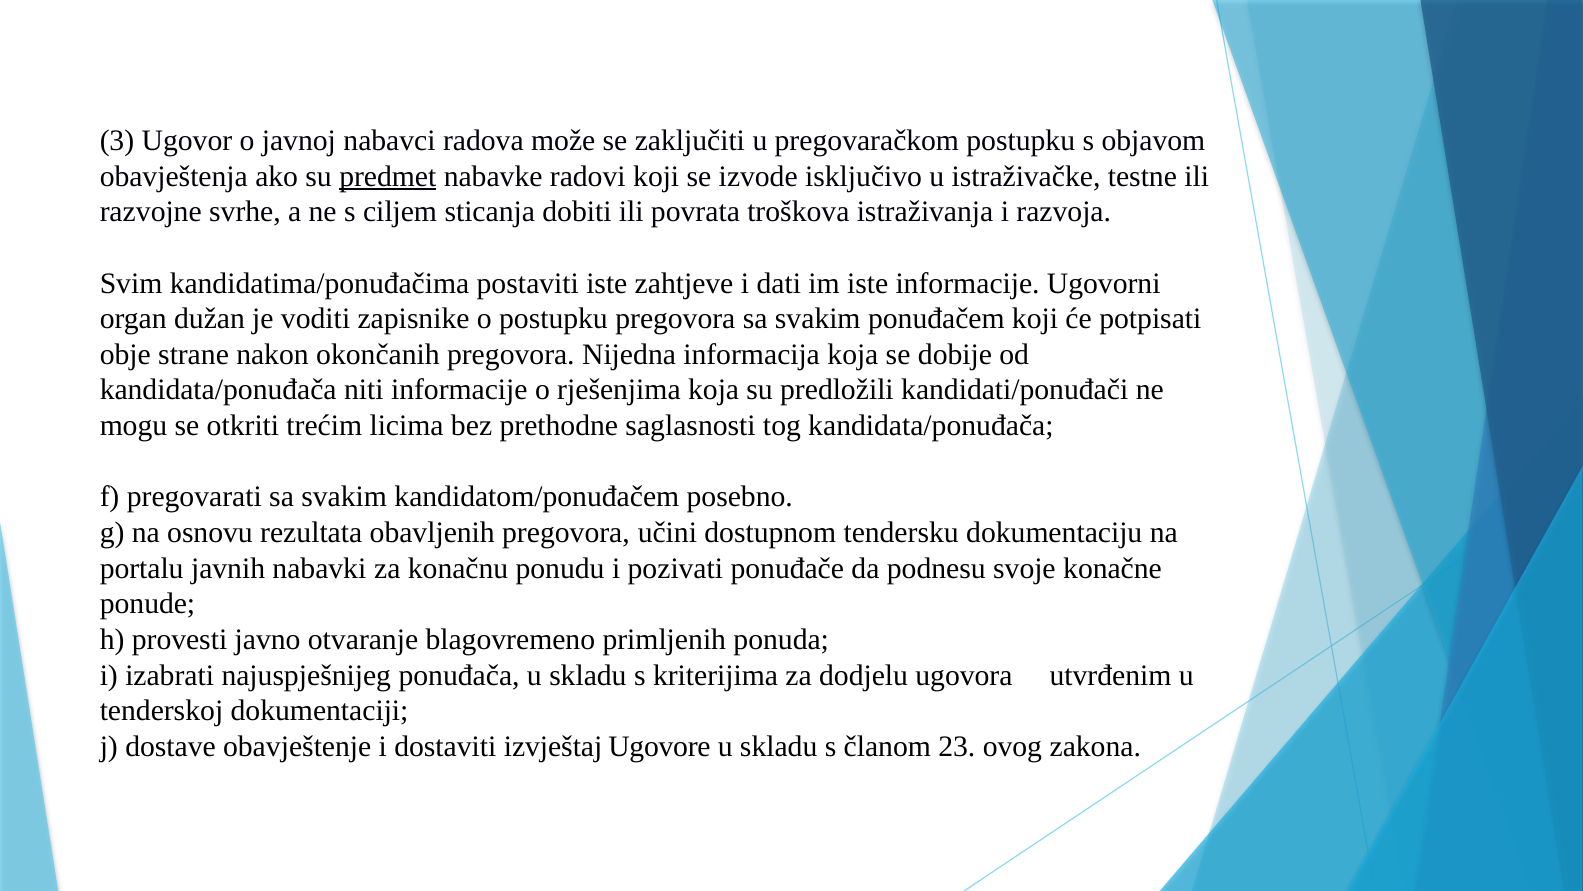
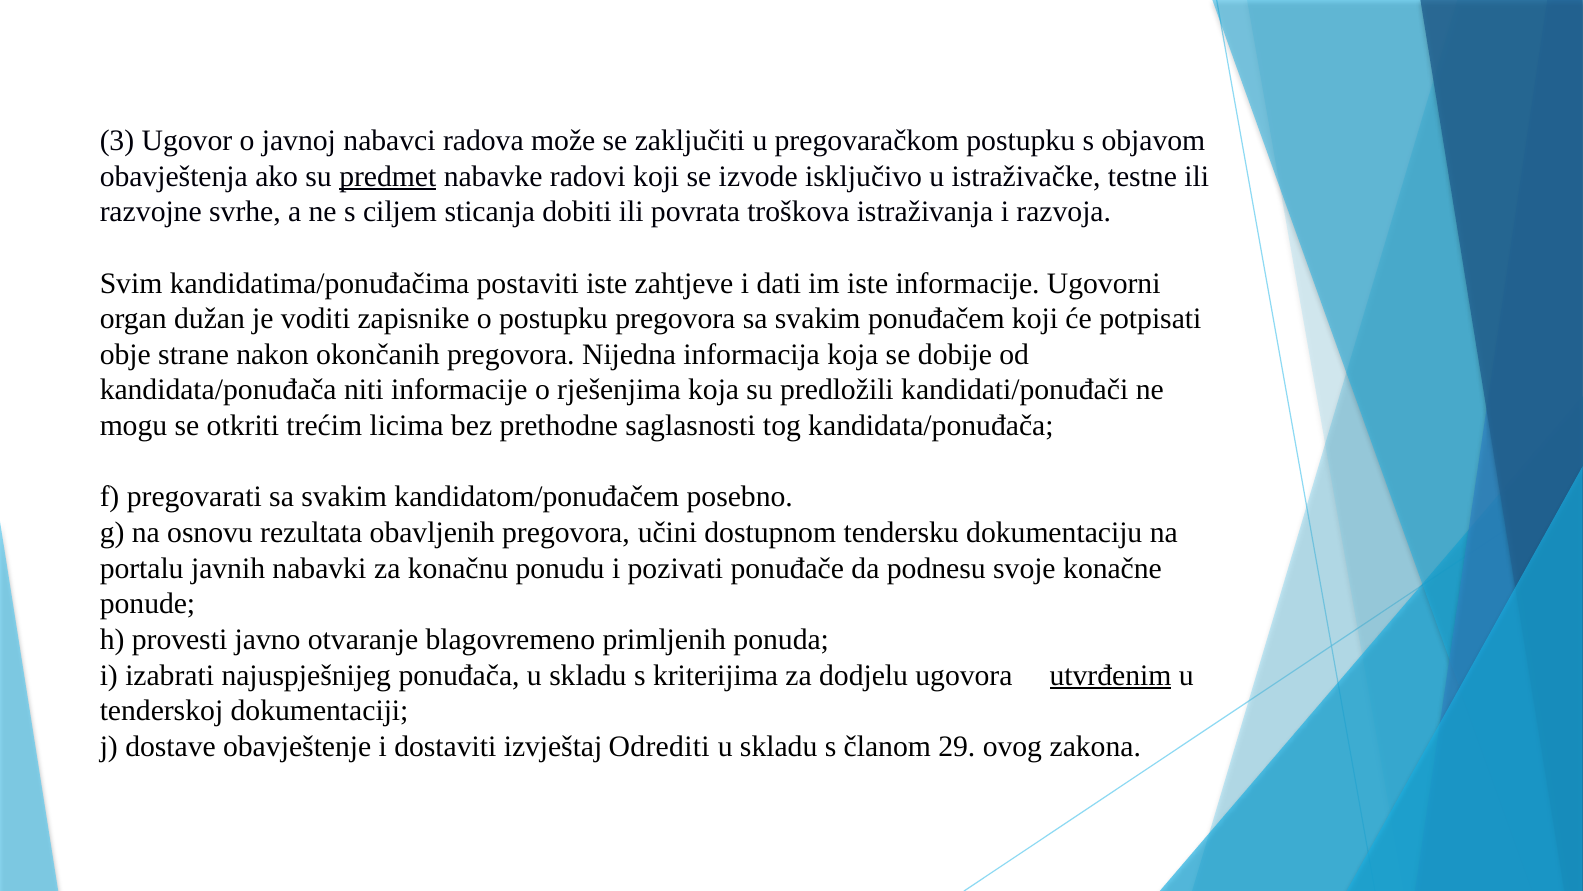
utvrđenim underline: none -> present (1110, 675)
Ugovore: Ugovore -> Odrediti (659, 746)
23: 23 -> 29 (957, 746)
